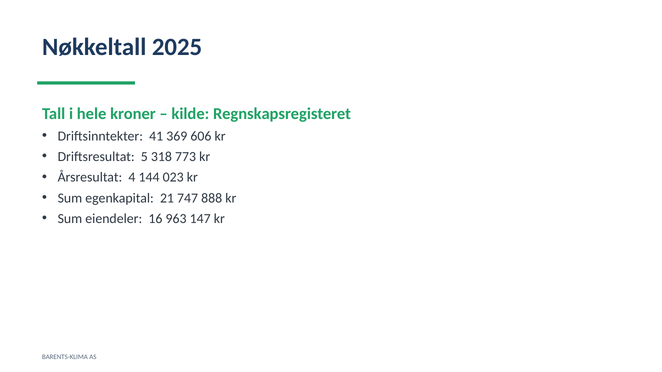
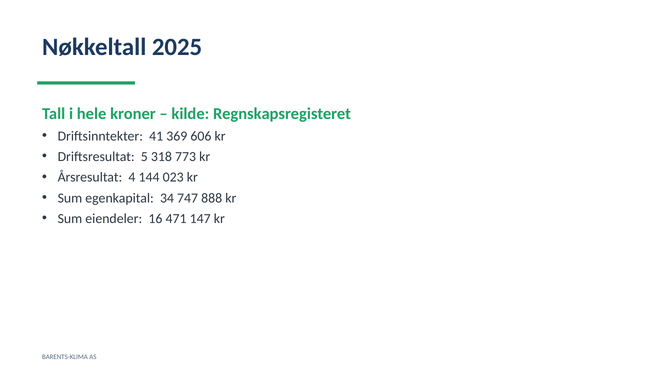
21: 21 -> 34 (167, 198)
963: 963 -> 471 (176, 219)
